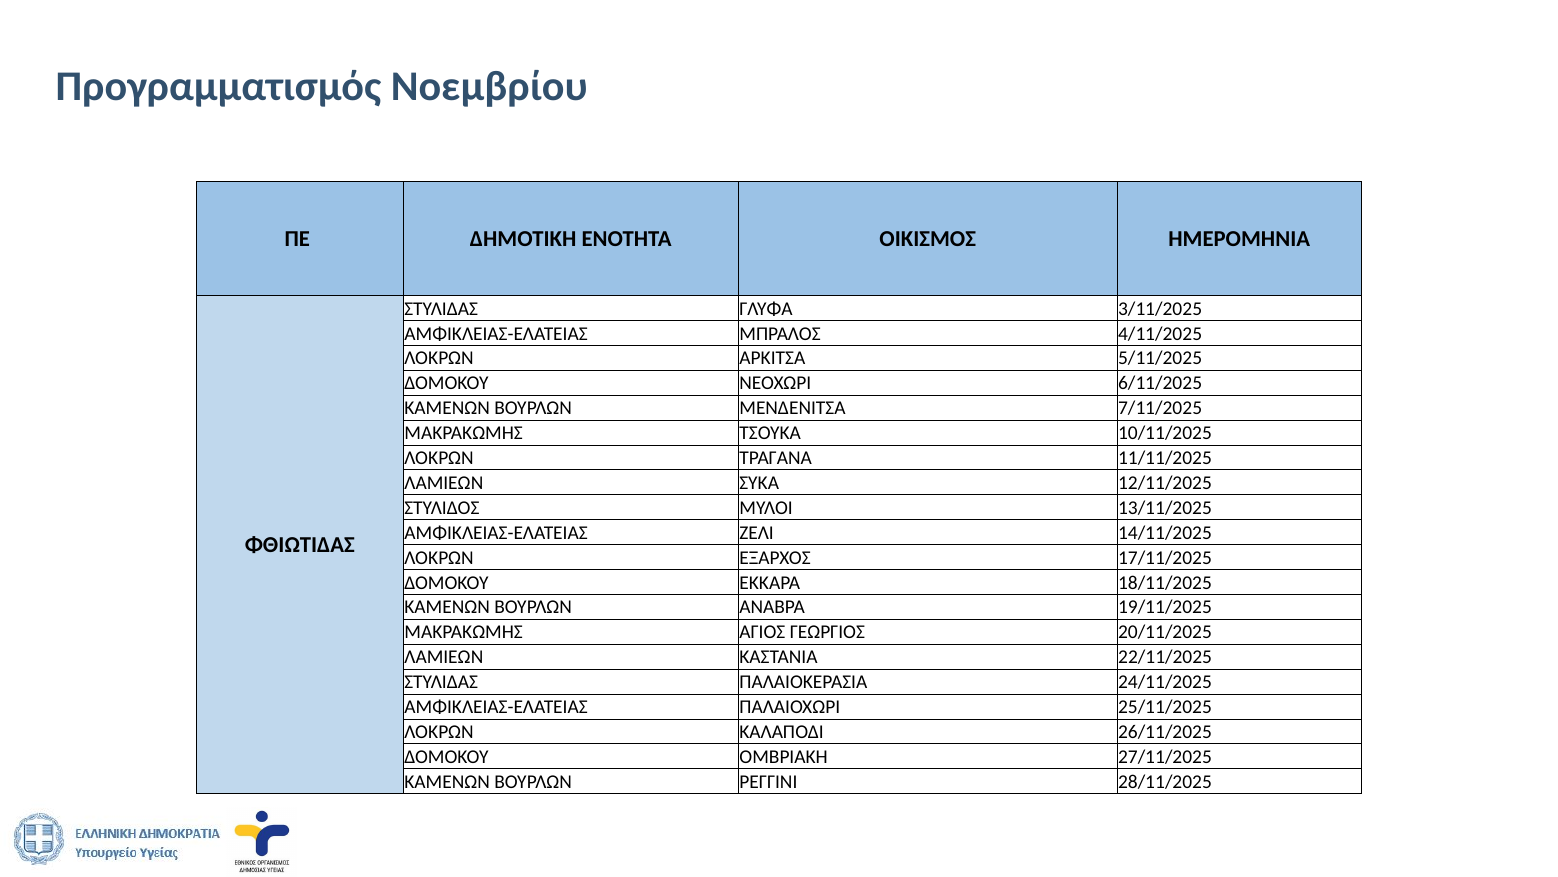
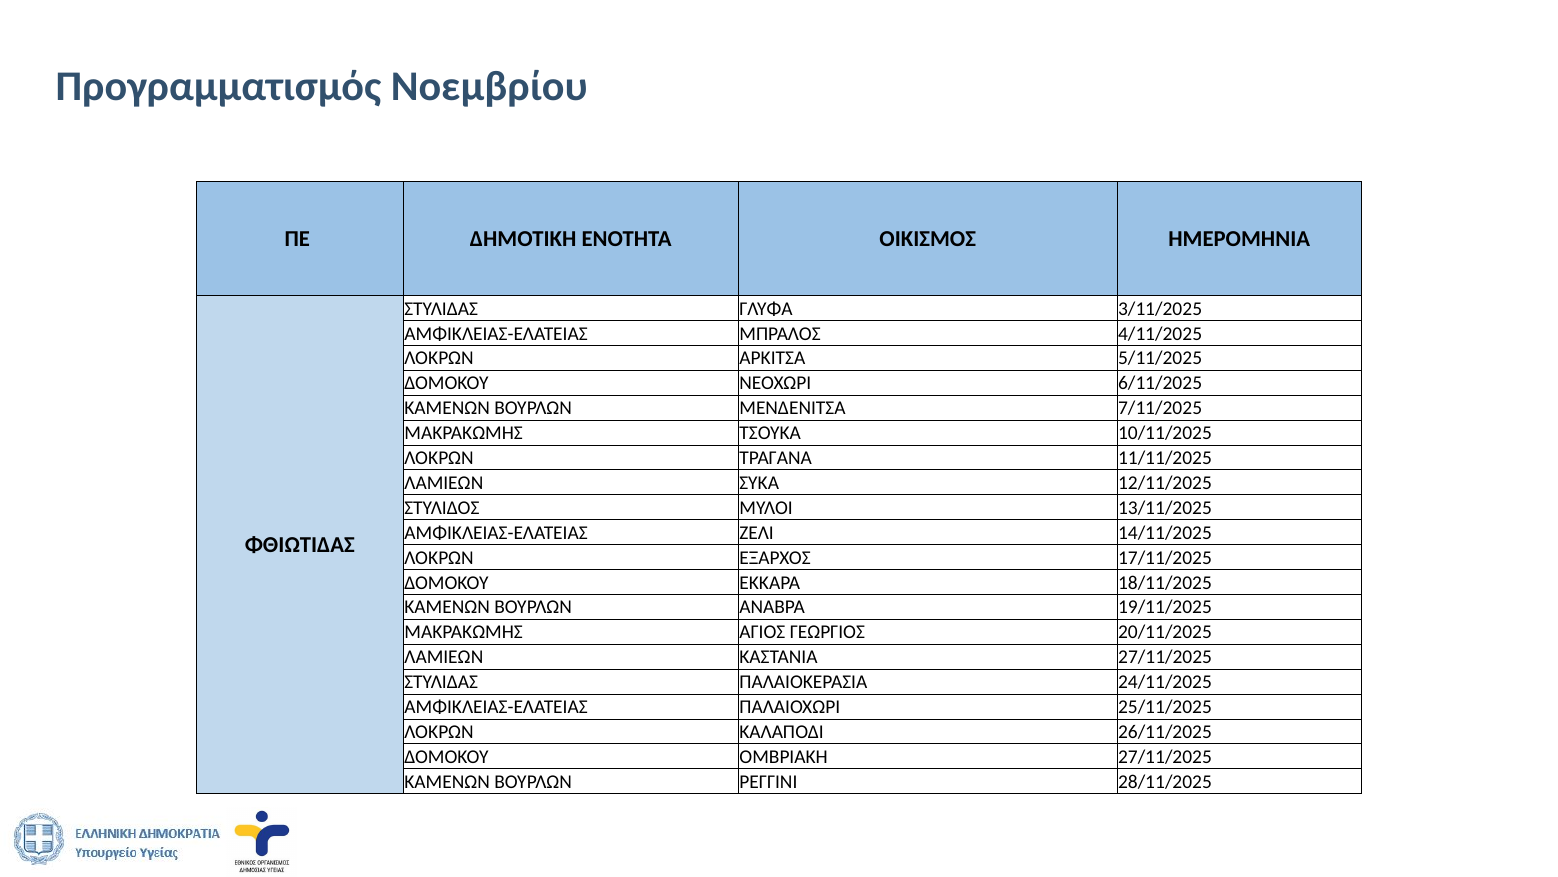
ΚΑΣΤΑΝΙΑ 22/11/2025: 22/11/2025 -> 27/11/2025 (1165, 657)
